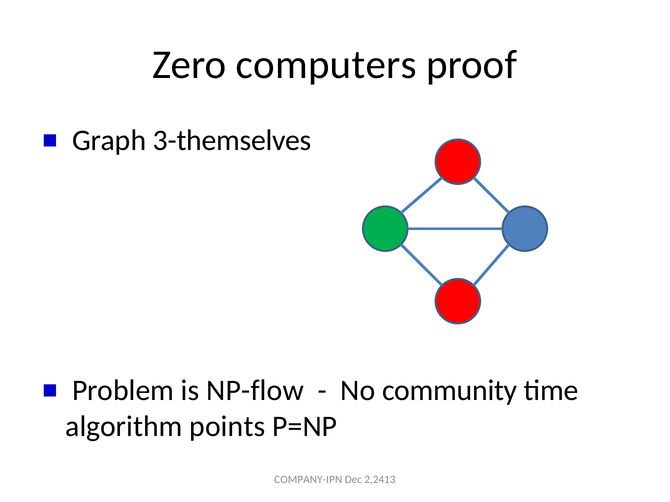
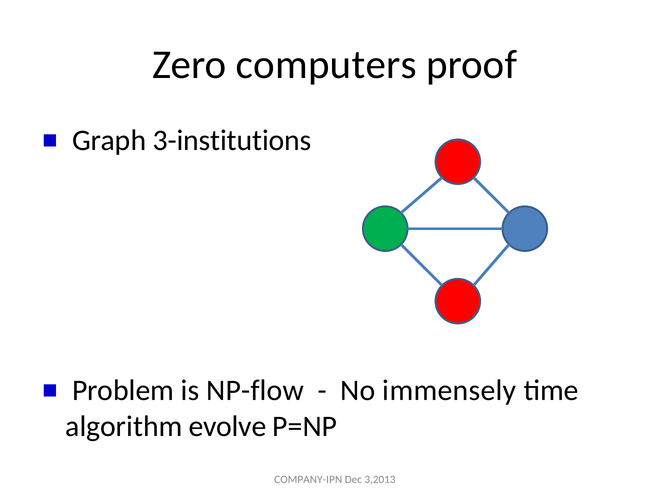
3-themselves: 3-themselves -> 3-institutions (232, 141)
community: community -> immensely (449, 391)
points: points -> evolve (228, 427)
2,2413: 2,2413 -> 3,2013 (380, 480)
